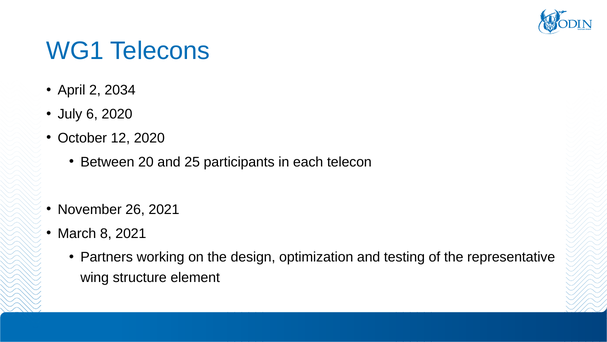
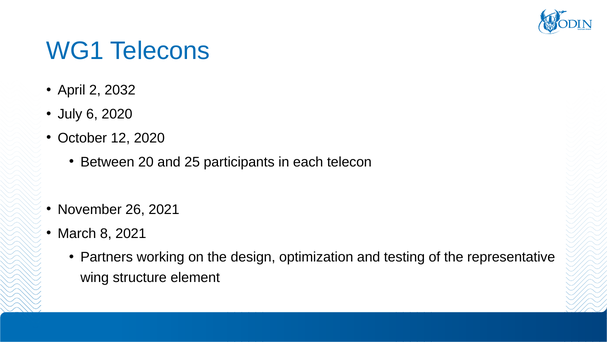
2034: 2034 -> 2032 (120, 90)
